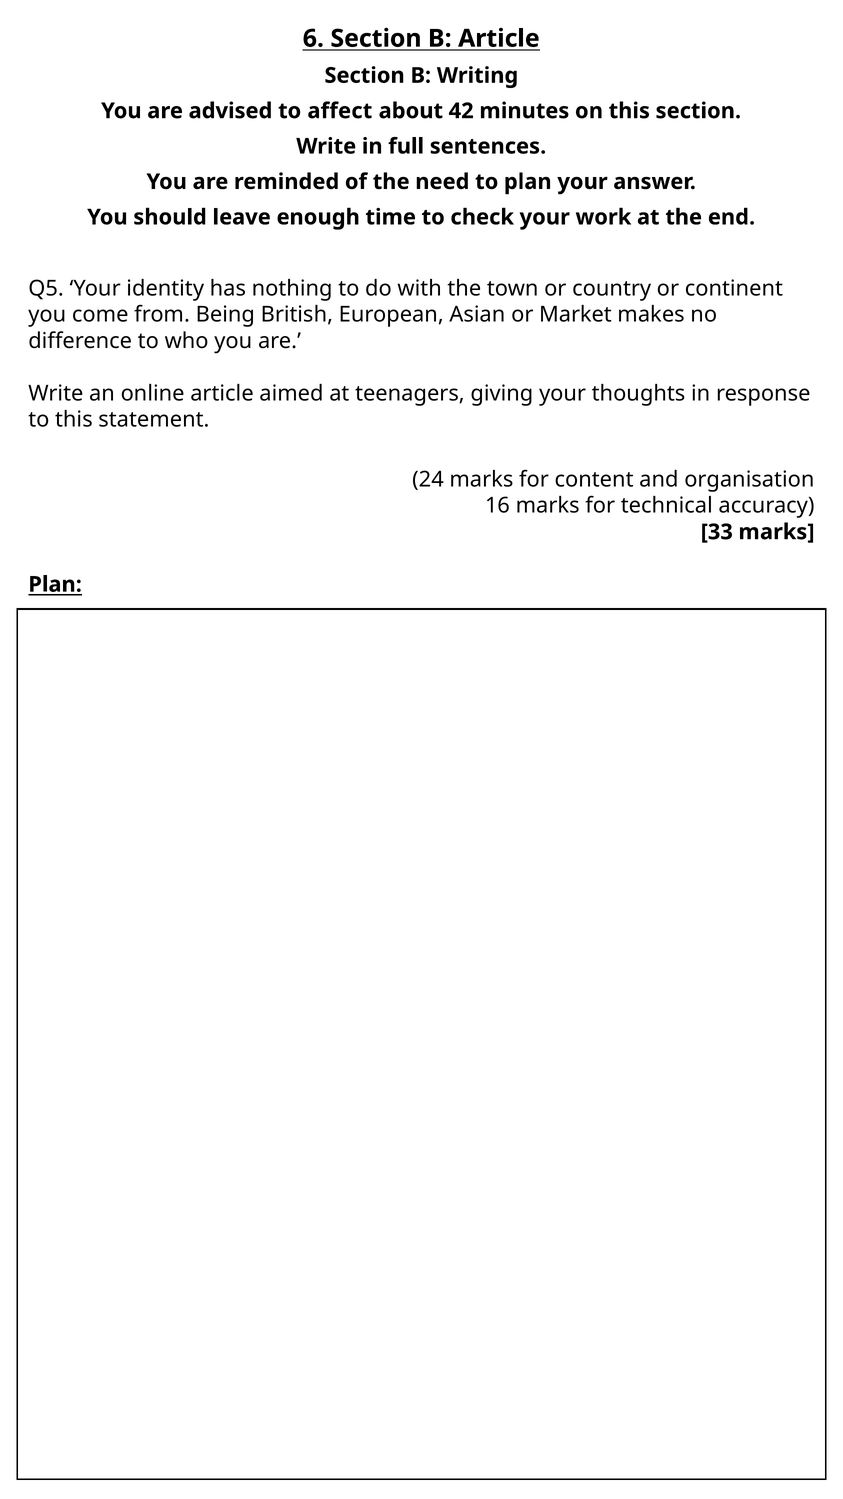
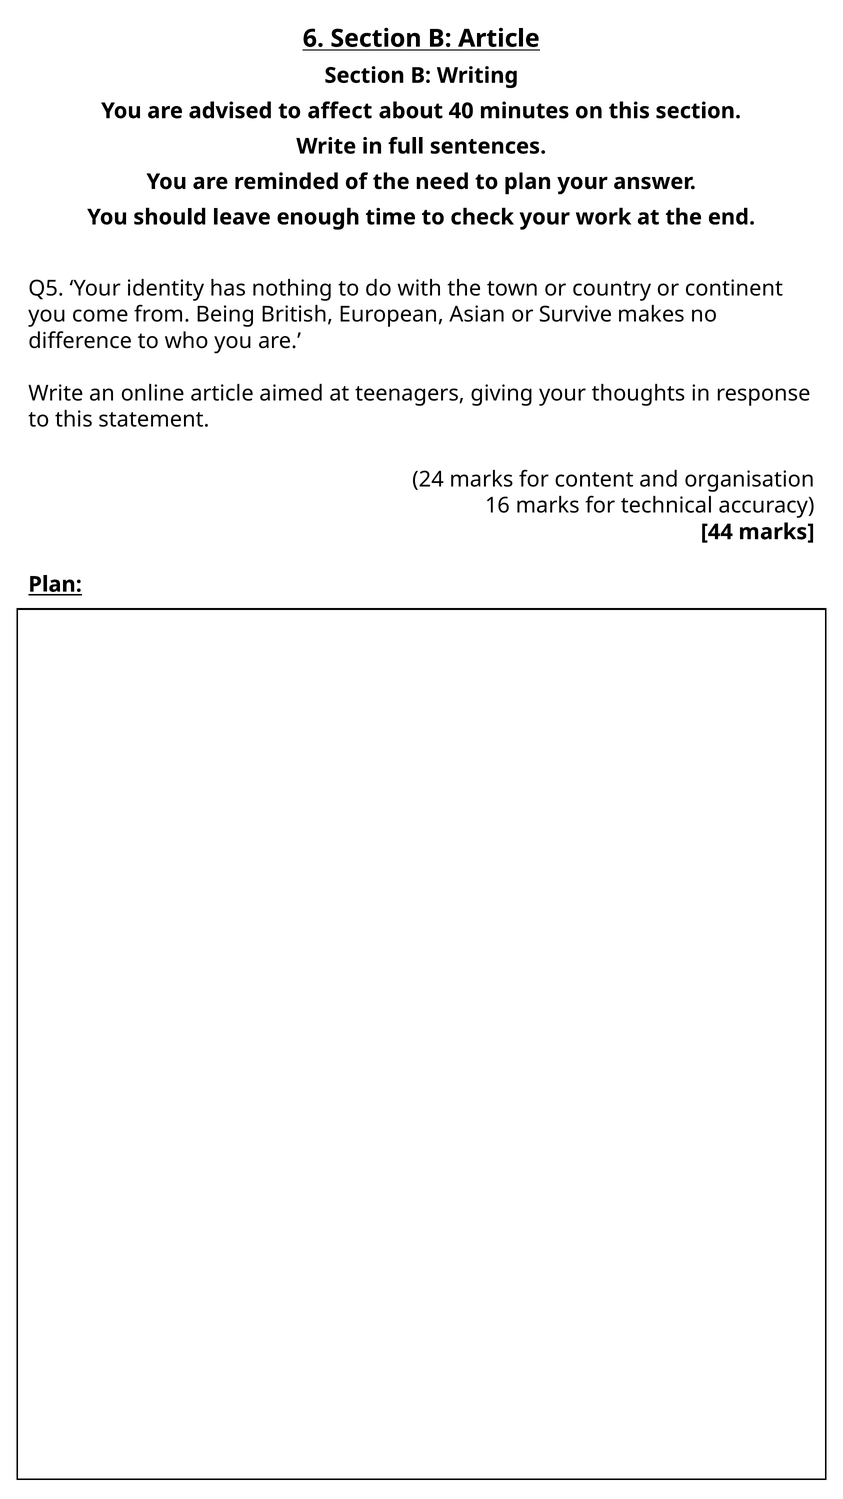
42: 42 -> 40 (461, 111)
Market: Market -> Survive (575, 314)
33: 33 -> 44 (717, 532)
